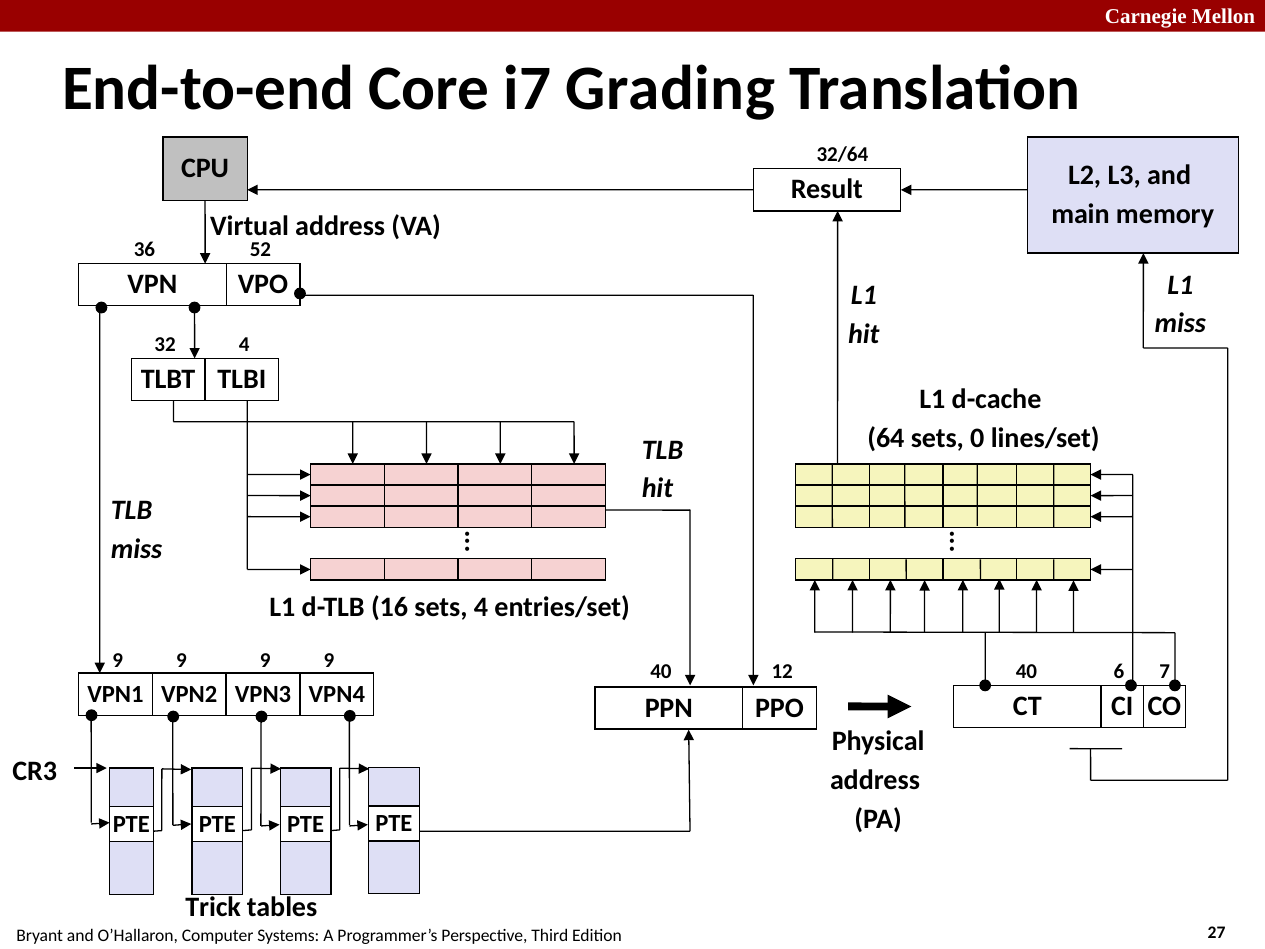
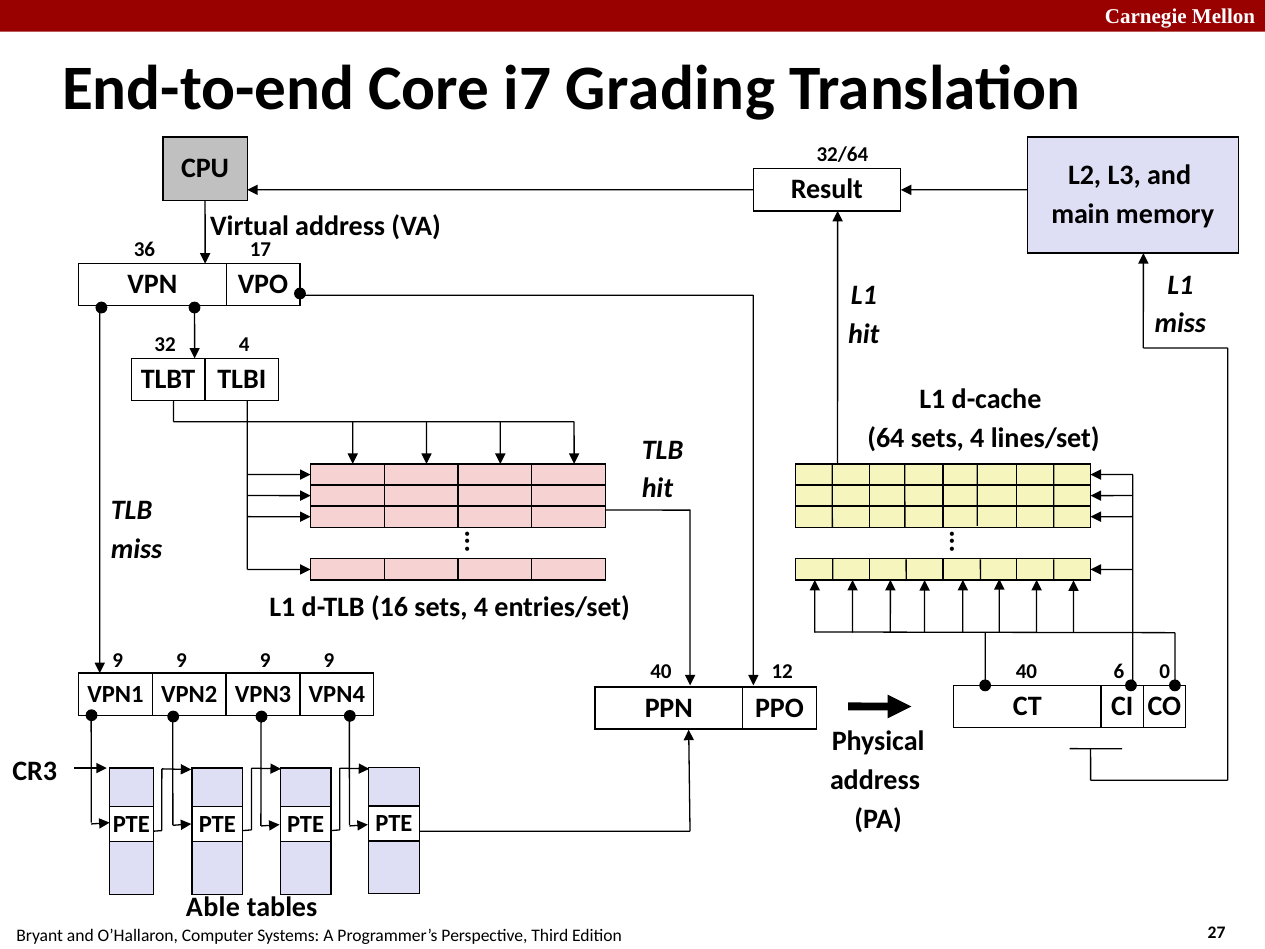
52: 52 -> 17 (260, 249)
64 sets 0: 0 -> 4 (977, 438)
7: 7 -> 0 (1165, 671)
Trick: Trick -> Able (213, 907)
